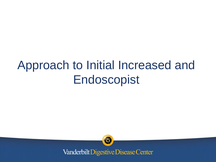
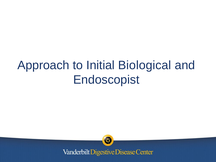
Increased: Increased -> Biological (145, 65)
